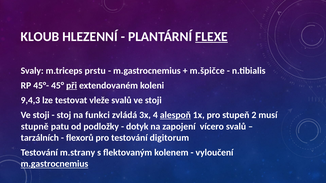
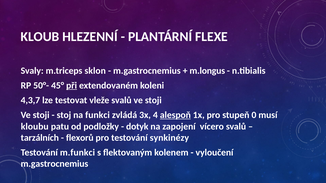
FLEXE underline: present -> none (212, 37)
prstu: prstu -> sklon (95, 71)
m.špičce: m.špičce -> m.longus (207, 71)
45°-: 45°- -> 50°- (41, 86)
9,4,3: 9,4,3 -> 4,3,7 (30, 100)
2: 2 -> 0 (254, 115)
stupně: stupně -> kloubu (35, 127)
digitorum: digitorum -> synkinézy (169, 138)
m.strany: m.strany -> m.funkci (77, 153)
m.gastrocnemius underline: present -> none (55, 164)
